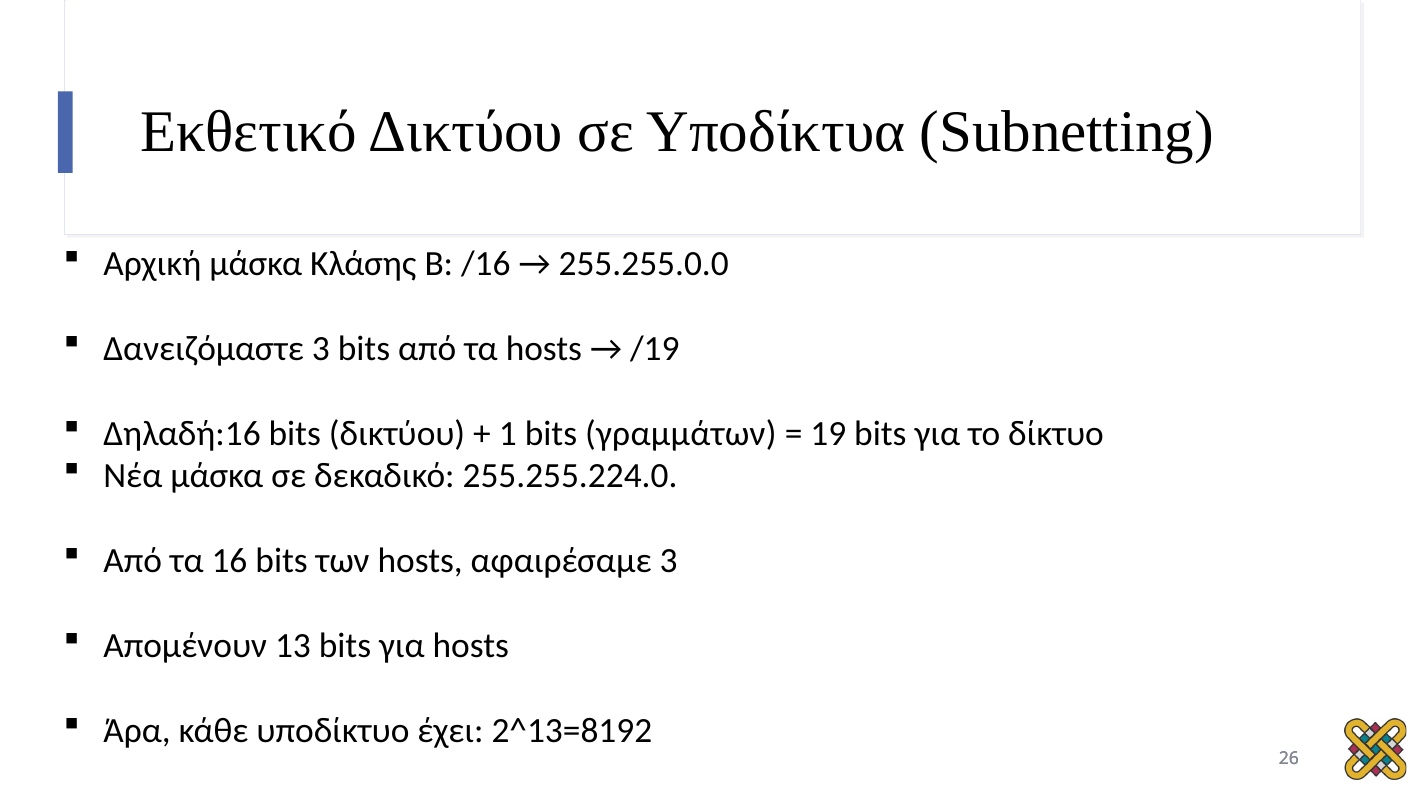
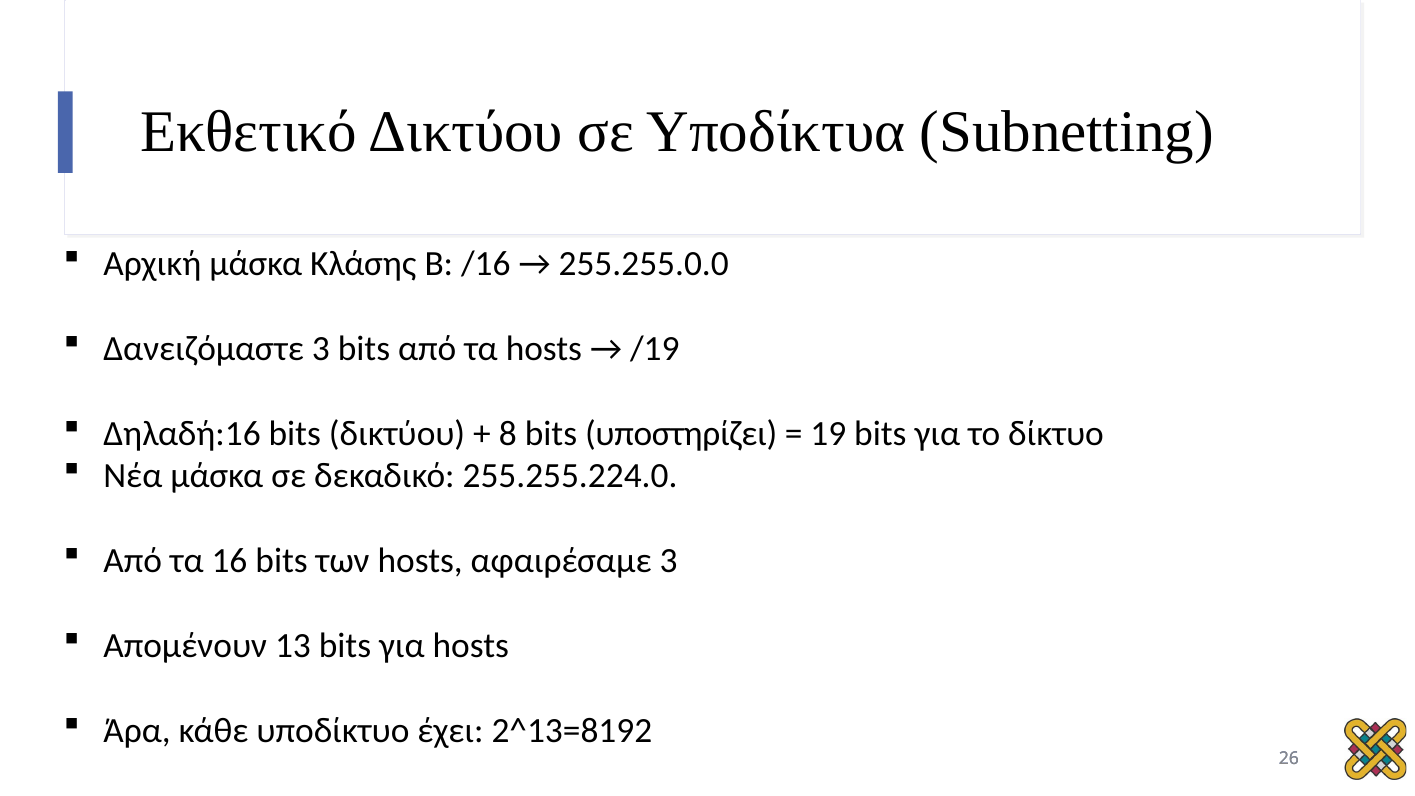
1: 1 -> 8 (508, 433)
γραμμάτων: γραμμάτων -> υποστηρίζει (681, 433)
